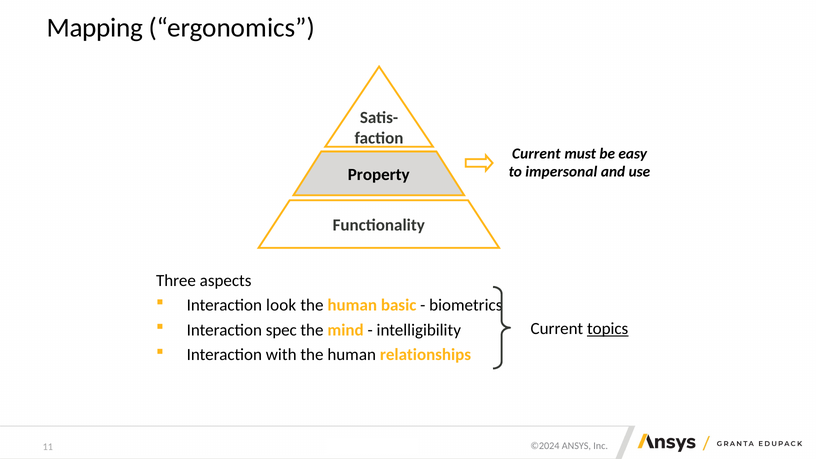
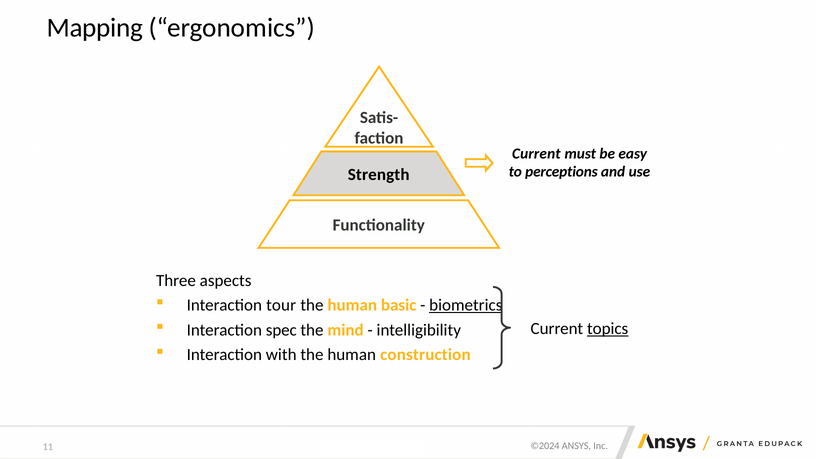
impersonal: impersonal -> perceptions (561, 172)
Property: Property -> Strength (379, 175)
look: look -> tour (281, 305)
biometrics underline: none -> present (466, 305)
relationships: relationships -> construction (425, 355)
